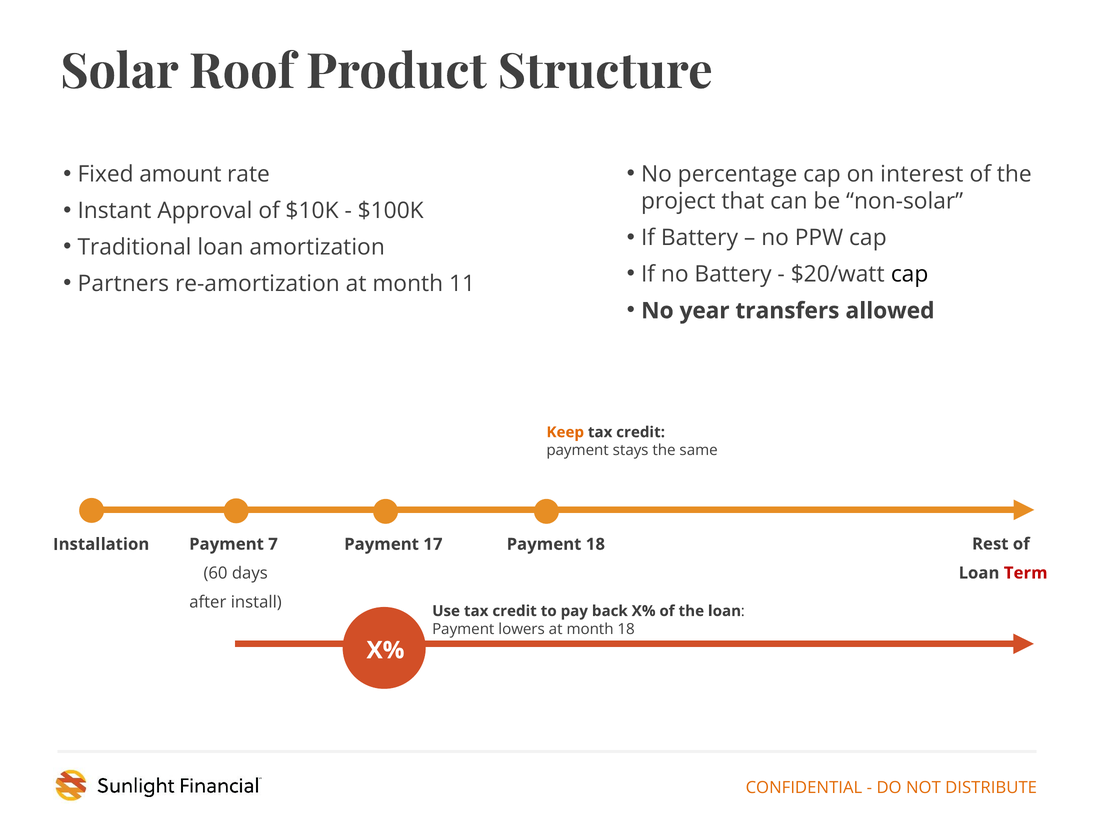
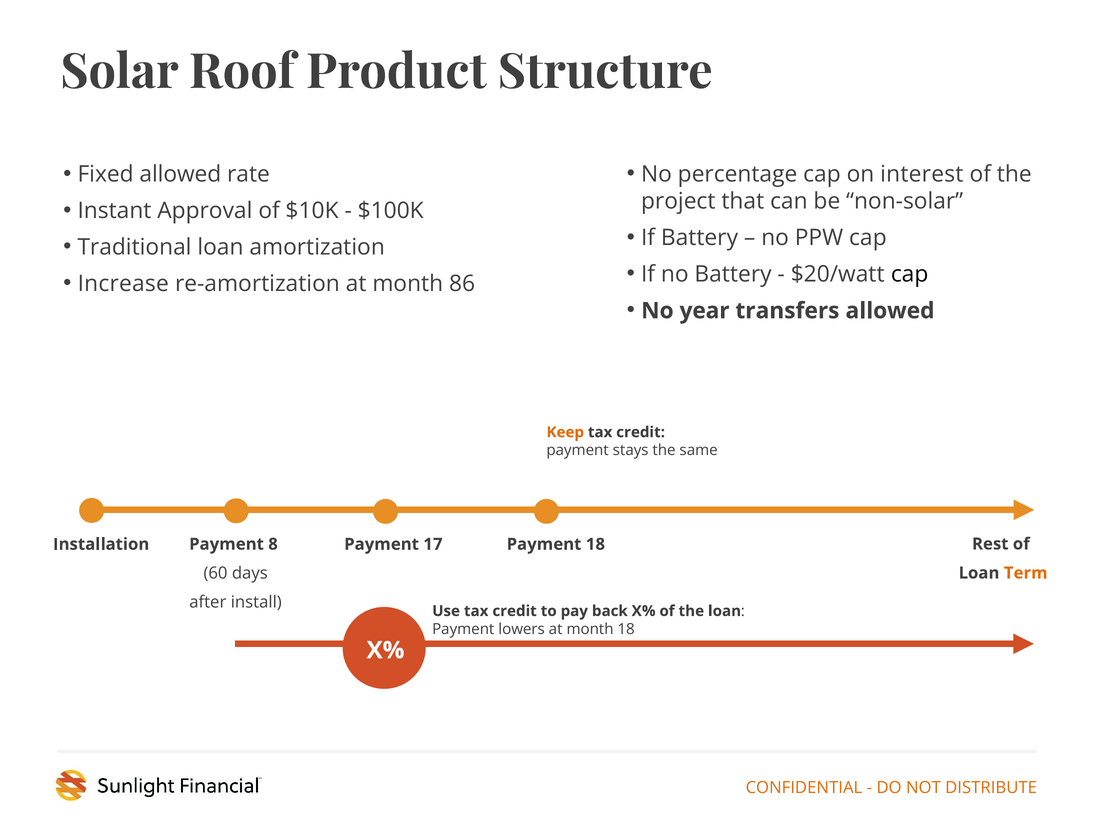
Fixed amount: amount -> allowed (180, 174)
Partners: Partners -> Increase (123, 284)
11: 11 -> 86 (462, 284)
7: 7 -> 8 (273, 544)
Term colour: red -> orange (1026, 573)
